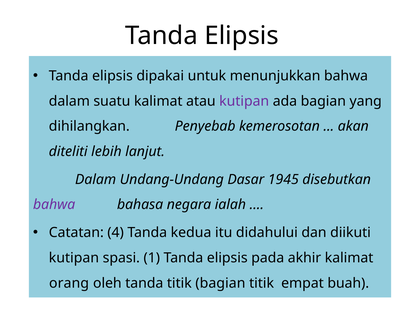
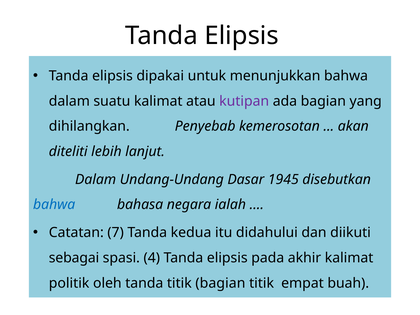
bahwa colour: purple -> blue (54, 205)
4: 4 -> 7 (116, 233)
kutipan: kutipan -> sebagai (74, 258)
1: 1 -> 4 (152, 258)
orang: orang -> politik (69, 283)
